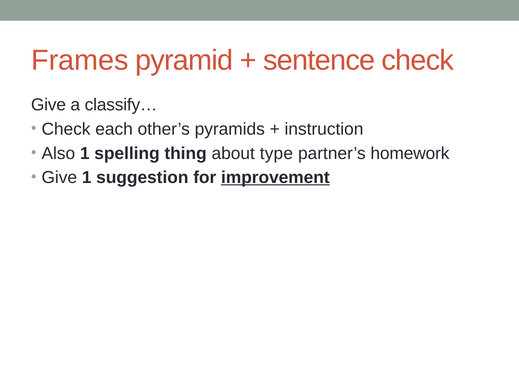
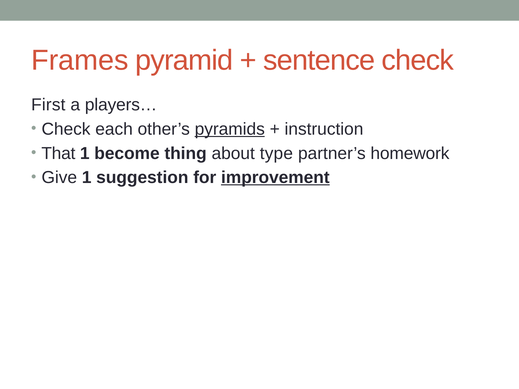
Give: Give -> First (48, 105)
classify…: classify… -> players… (121, 105)
pyramids underline: none -> present (230, 129)
Also: Also -> That (58, 153)
spelling: spelling -> become (127, 153)
